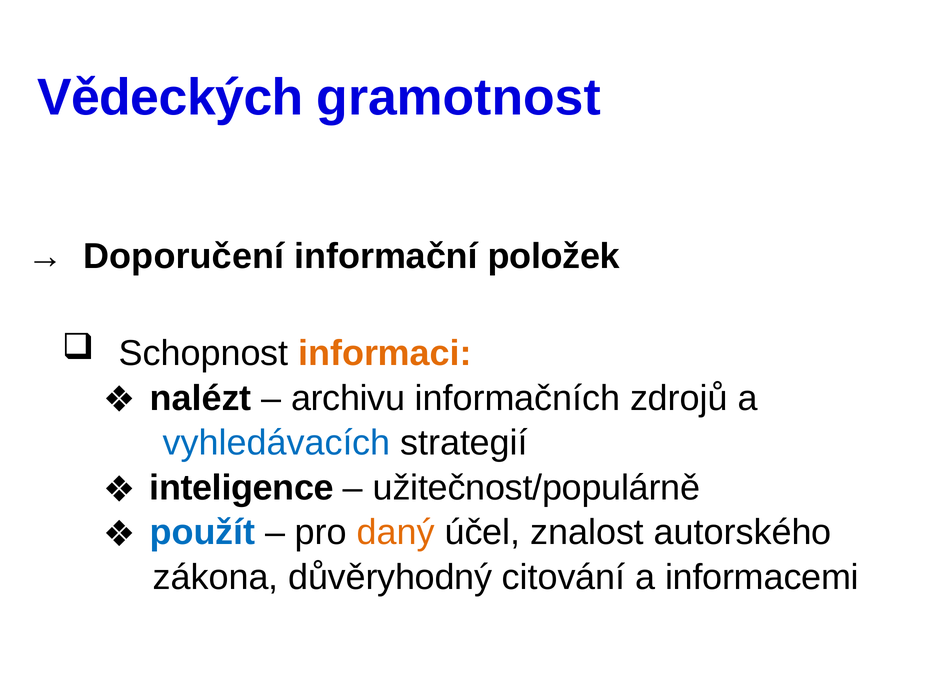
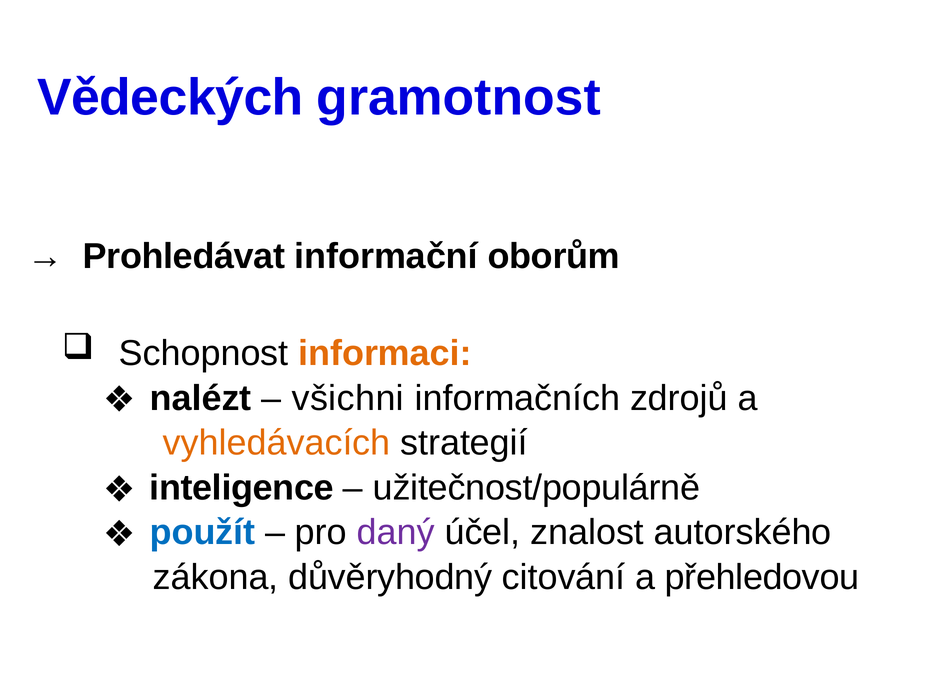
Doporučení: Doporučení -> Prohledávat (184, 256)
položek: položek -> oborům (554, 256)
archivu: archivu -> všichni (348, 398)
vyhledávacích colour: blue -> orange (277, 443)
daný colour: orange -> purple (396, 533)
informacemi: informacemi -> přehledovou (762, 577)
